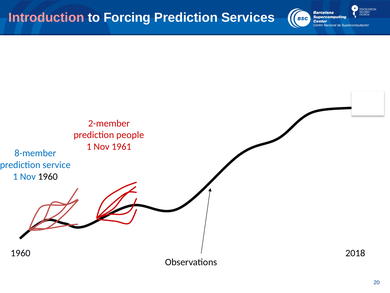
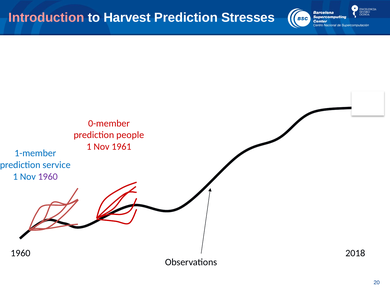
Forcing: Forcing -> Harvest (127, 18)
Services: Services -> Stresses (248, 18)
2-member: 2-member -> 0-member (109, 123)
8-member: 8-member -> 1-member (35, 153)
1960 colour: black -> purple (48, 176)
